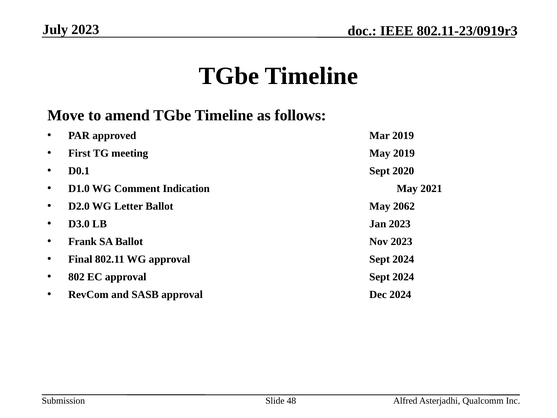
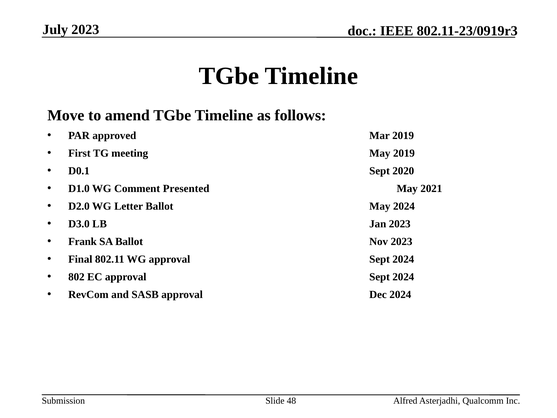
Indication: Indication -> Presented (186, 188)
May 2062: 2062 -> 2024 (404, 206)
